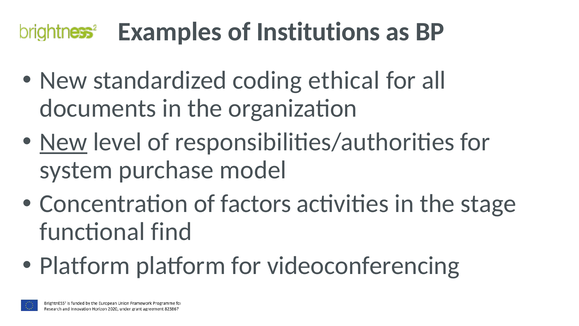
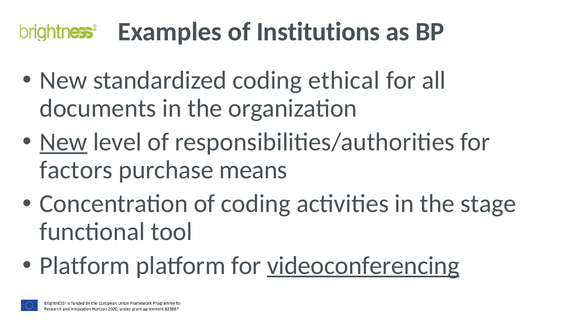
system: system -> factors (76, 170)
model: model -> means (253, 170)
of factors: factors -> coding (256, 204)
find: find -> tool (172, 231)
videoconferencing underline: none -> present (363, 265)
